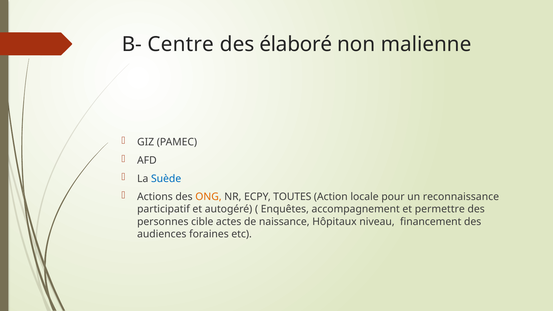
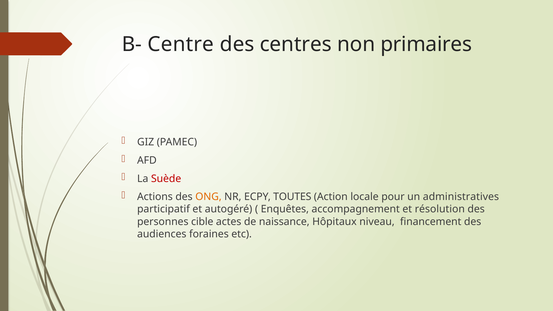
élaboré: élaboré -> centres (296, 44)
malienne: malienne -> primaires (426, 44)
Suède colour: blue -> red (166, 179)
reconnaissance: reconnaissance -> administratives (461, 197)
permettre: permettre -> résolution (440, 209)
